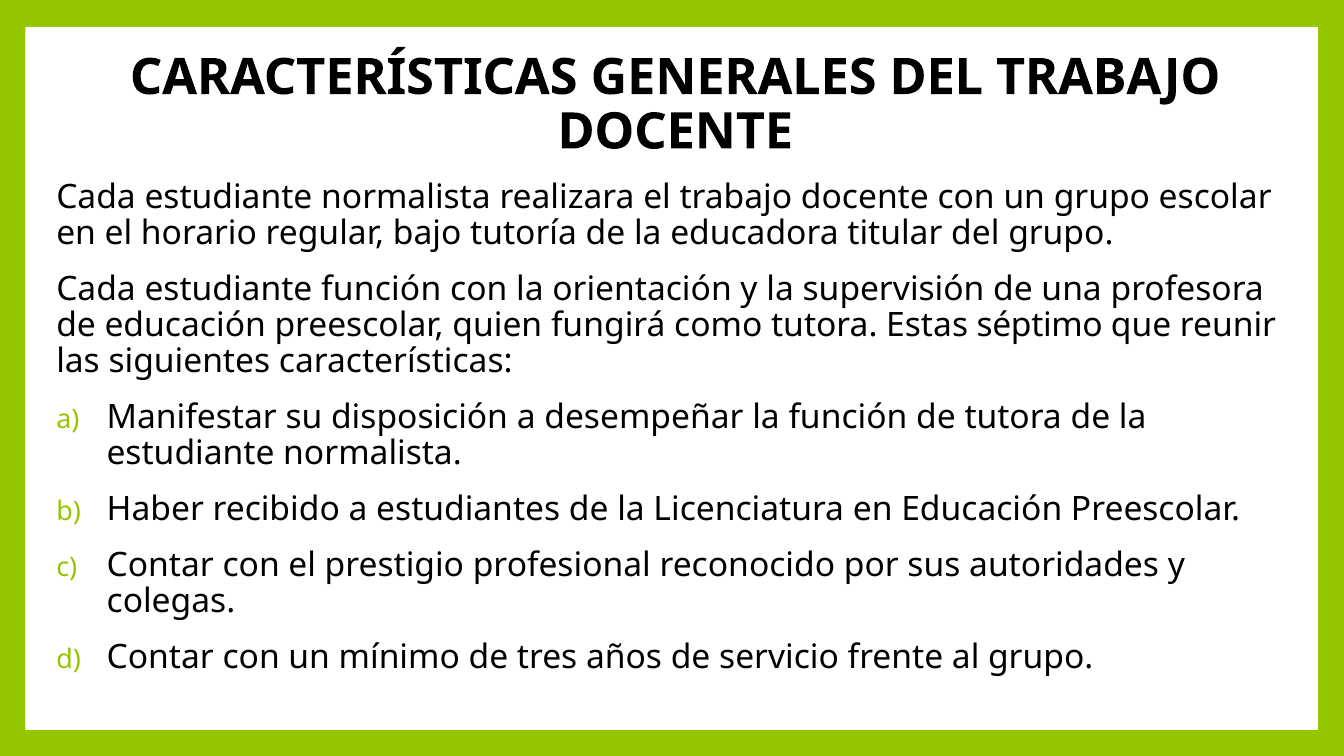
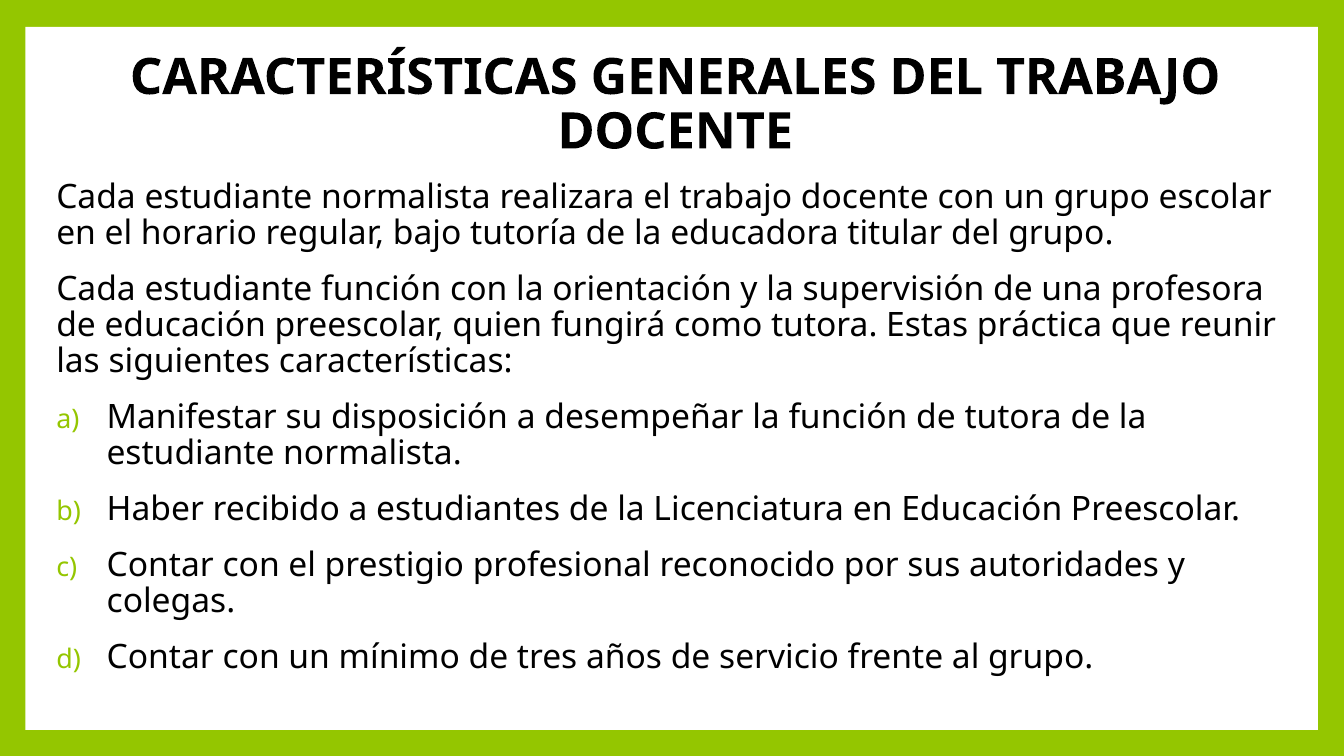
séptimo: séptimo -> práctica (1040, 325)
